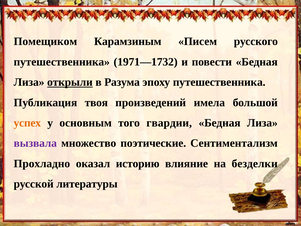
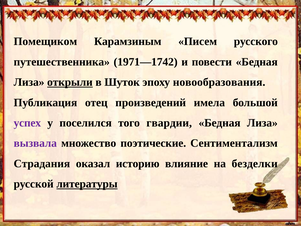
1971—1732: 1971—1732 -> 1971—1742 (146, 62)
Разума: Разума -> Шуток (122, 82)
эпоху путешественника: путешественника -> новообразования (219, 82)
твоя: твоя -> отец (96, 102)
успех colour: orange -> purple (27, 123)
основным: основным -> поселился (86, 123)
Прохладно: Прохладно -> Страдания (42, 163)
литературы underline: none -> present (87, 184)
